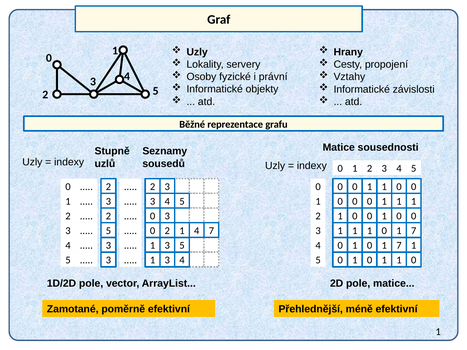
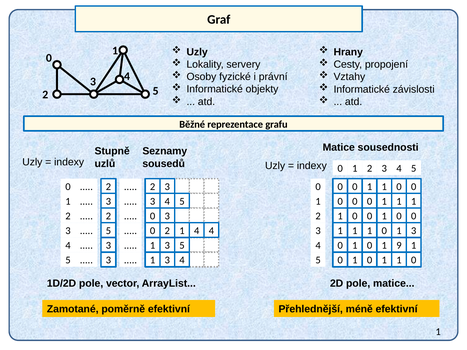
4 7: 7 -> 4 (211, 231)
7: 7 -> 3 (414, 231)
7: 7 -> 9 (399, 246)
